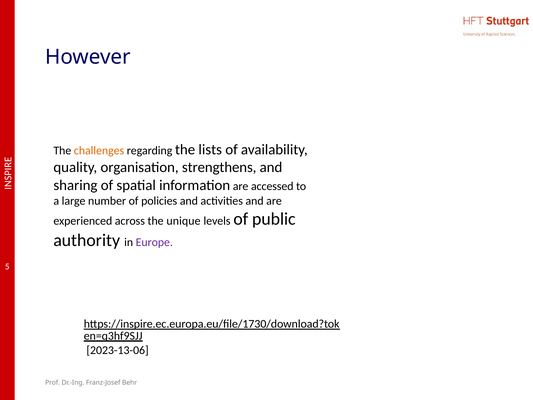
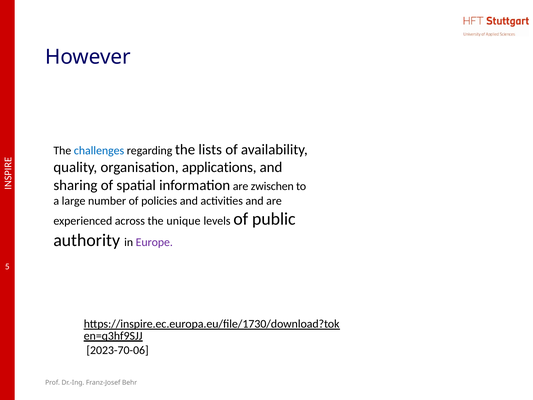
challenges colour: orange -> blue (99, 150)
strengthens: strengthens -> applications (219, 167)
accessed: accessed -> zwischen (272, 186)
2023-13-06: 2023-13-06 -> 2023-70-06 (118, 350)
